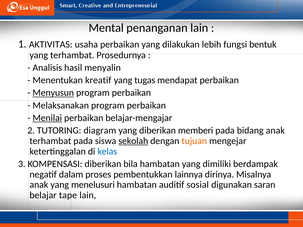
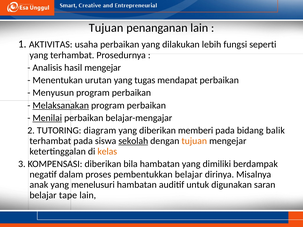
Mental: Mental -> Tujuan (106, 28)
bentuk: bentuk -> seperti (263, 45)
hasil menyalin: menyalin -> mengejar (103, 68)
kreatif: kreatif -> urutan (98, 80)
Menyusun underline: present -> none (53, 93)
Melaksanakan underline: none -> present (61, 105)
bidang anak: anak -> balik (275, 131)
kelas colour: blue -> orange (107, 151)
pembentukkan lainnya: lainnya -> belajar (189, 175)
sosial: sosial -> untuk (198, 185)
